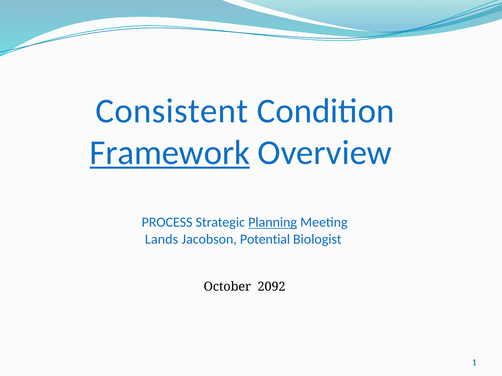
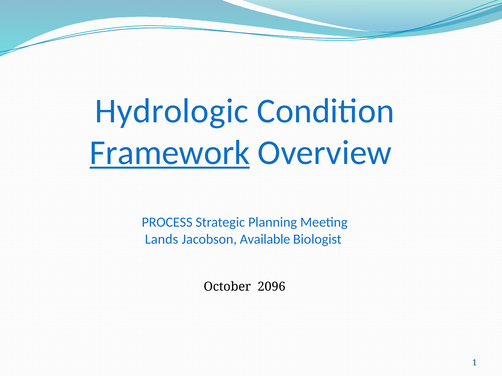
Consistent: Consistent -> Hydrologic (172, 111)
Planning underline: present -> none (273, 223)
Potential: Potential -> Available (265, 239)
2092: 2092 -> 2096 (272, 287)
